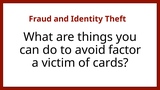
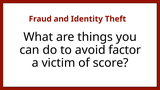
cards: cards -> score (111, 63)
